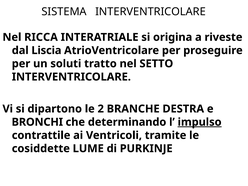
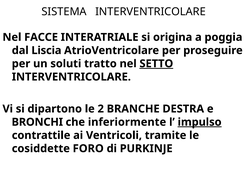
RICCA: RICCA -> FACCE (41, 37)
riveste: riveste -> poggia (223, 37)
SETTO underline: none -> present (156, 64)
determinando: determinando -> inferiormente (127, 122)
LUME: LUME -> FORO (88, 149)
